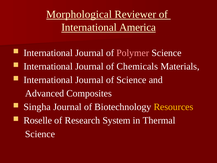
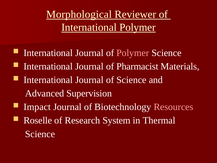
International America: America -> Polymer (138, 27)
Chemicals: Chemicals -> Pharmacist (137, 66)
Composites: Composites -> Supervision (89, 93)
Singha: Singha -> Impact (37, 107)
Resources colour: yellow -> pink (173, 107)
